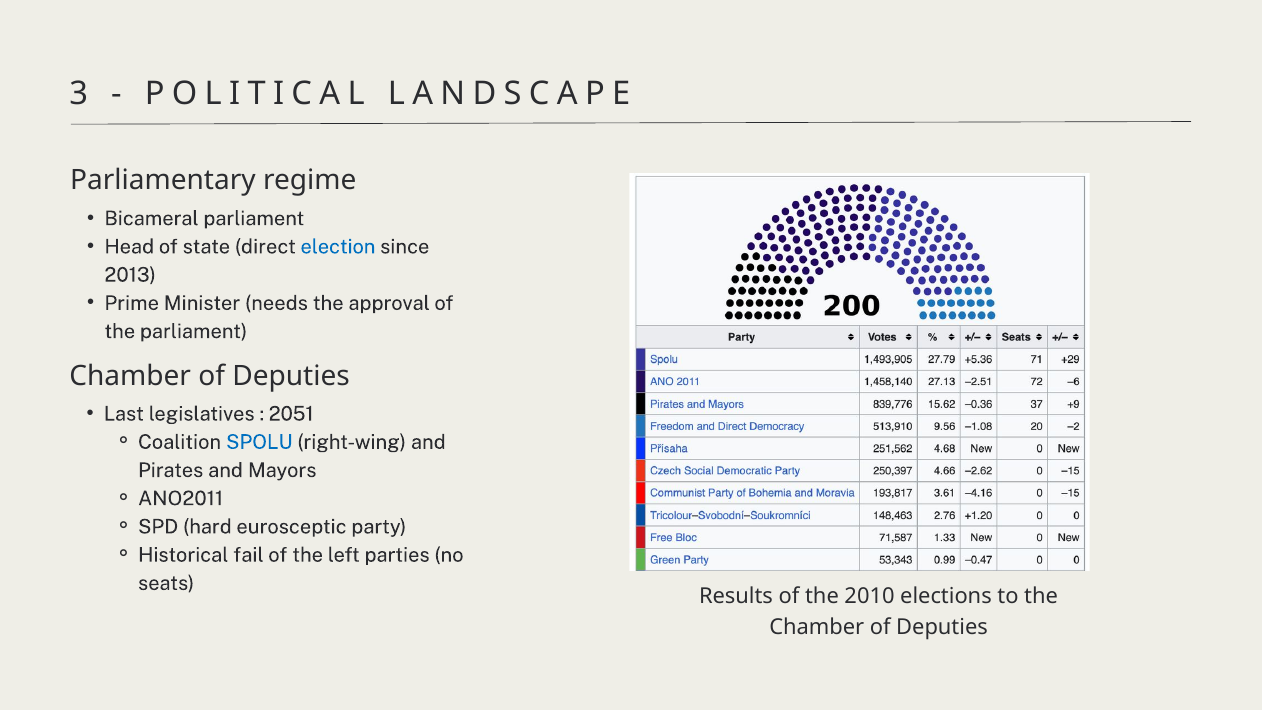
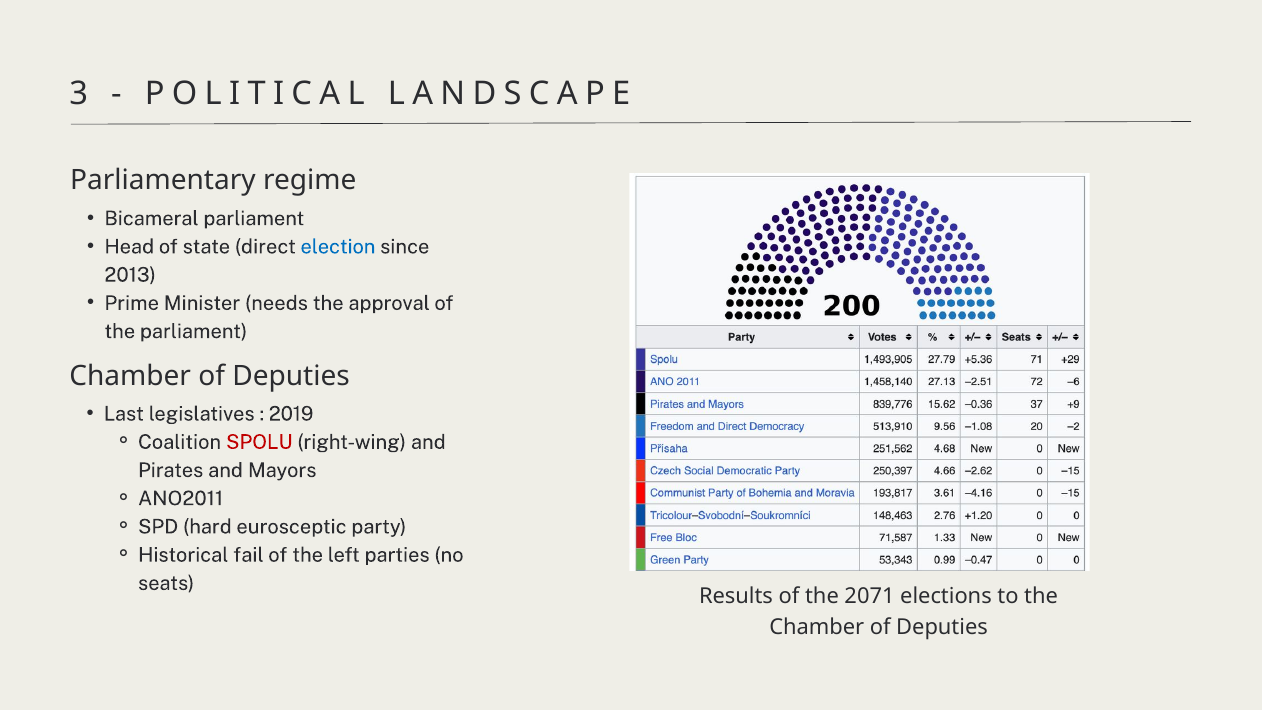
2051: 2051 -> 2019 (291, 414)
SPOLU colour: blue -> red (259, 442)
2010: 2010 -> 2071 (870, 597)
